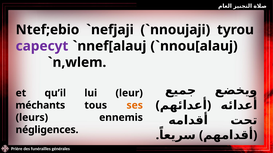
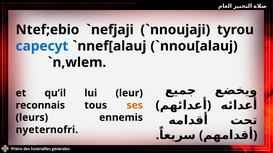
capecyt colour: purple -> blue (42, 46)
méchants: méchants -> reconnais (40, 106)
négligences: négligences -> nyeternofri (47, 130)
